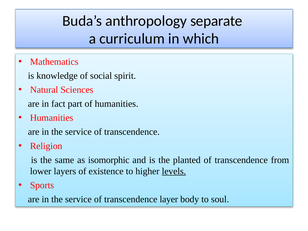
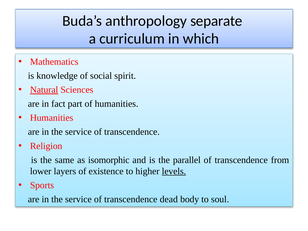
Natural underline: none -> present (44, 90)
planted: planted -> parallel (187, 160)
layer: layer -> dead (169, 199)
